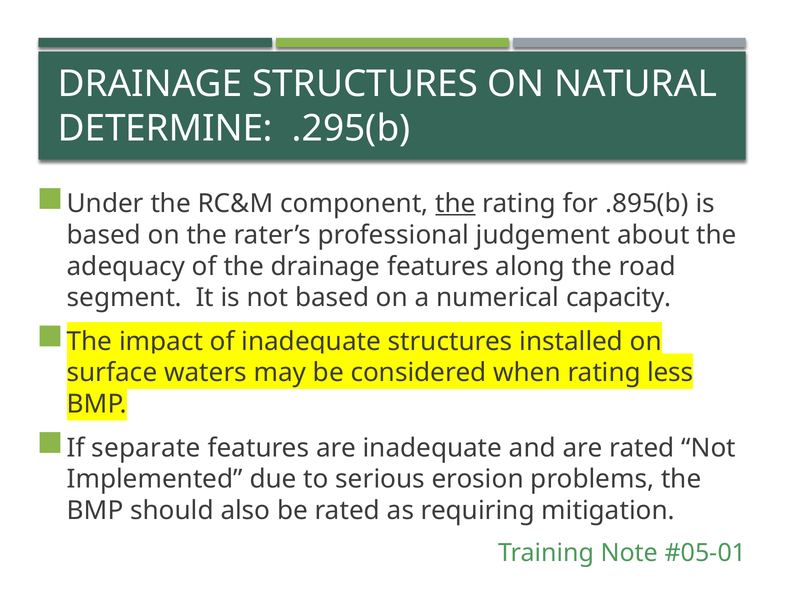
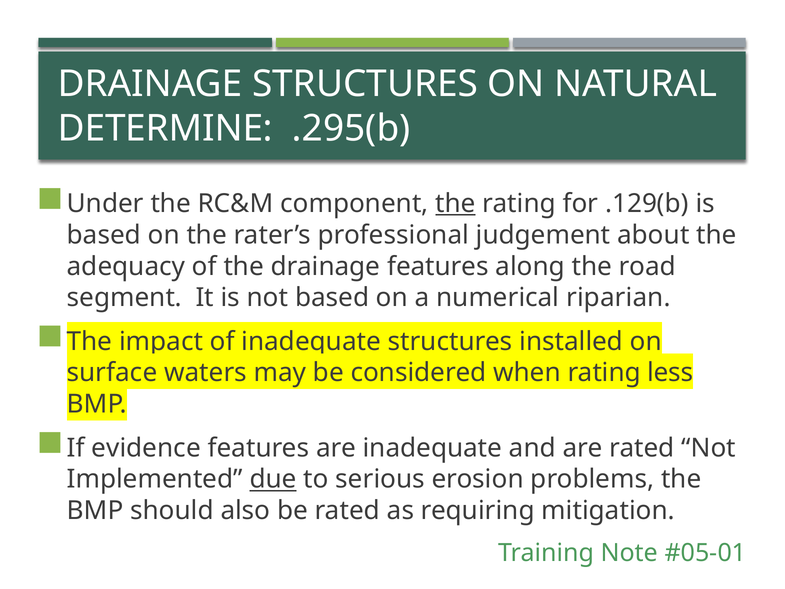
.895(b: .895(b -> .129(b (647, 203)
capacity: capacity -> riparian (618, 298)
separate: separate -> evidence (146, 448)
due underline: none -> present (273, 479)
